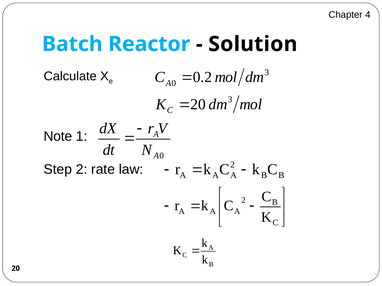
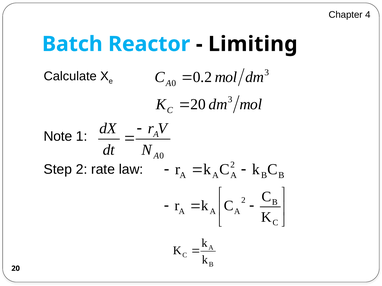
Solution: Solution -> Limiting (253, 44)
